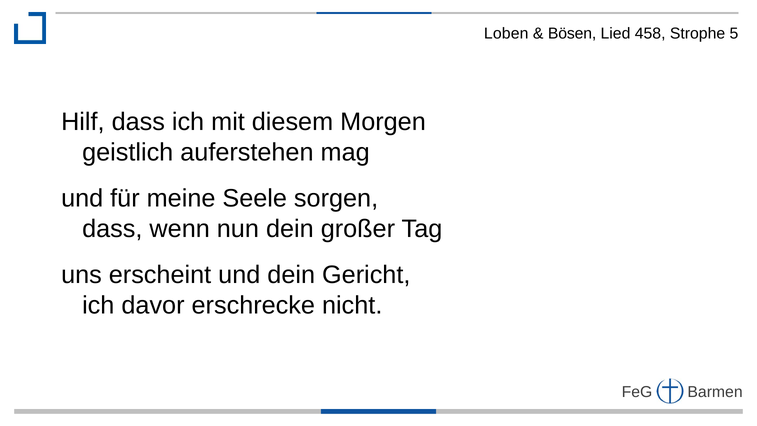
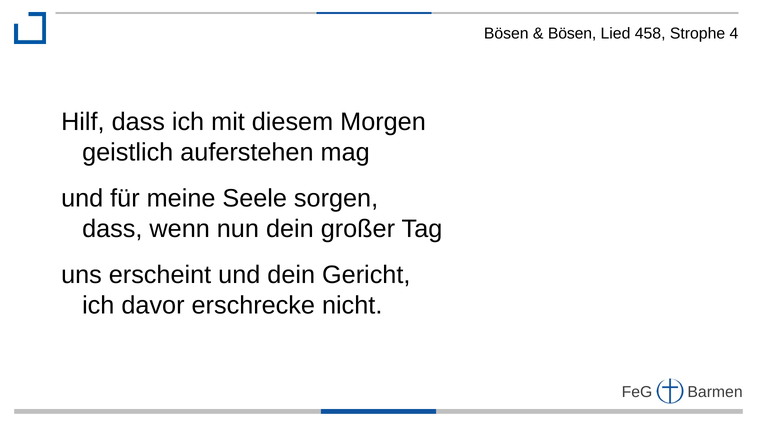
Loben: Loben -> Bösen (506, 34)
5: 5 -> 4 (734, 34)
